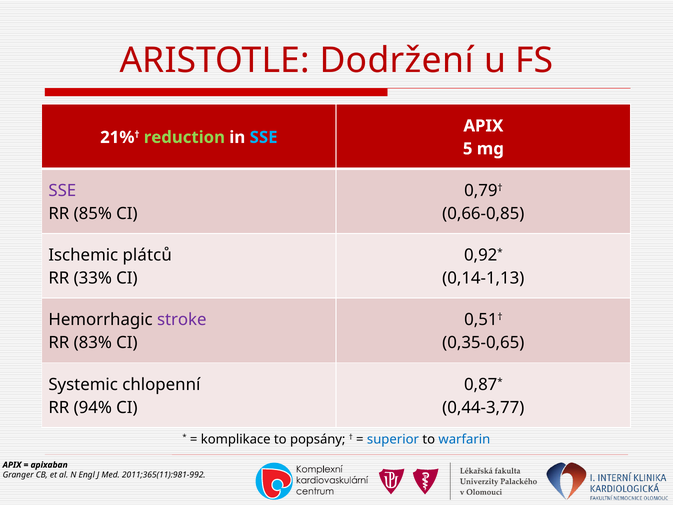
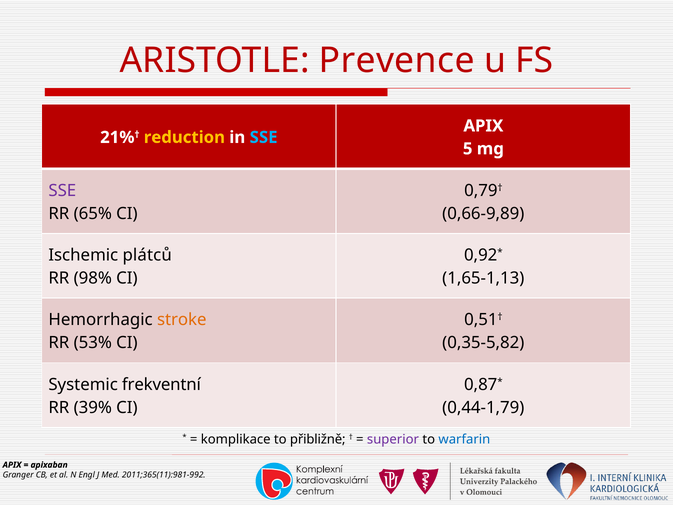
Dodržení: Dodržení -> Prevence (397, 61)
reduction colour: light green -> yellow (184, 137)
85%: 85% -> 65% (93, 213)
0,66-0,85: 0,66-0,85 -> 0,66-9,89 (483, 213)
33%: 33% -> 98% (93, 278)
0,14-1,13: 0,14-1,13 -> 1,65-1,13 (483, 278)
stroke colour: purple -> orange (182, 320)
83%: 83% -> 53% (93, 343)
0,35-0,65: 0,35-0,65 -> 0,35-5,82 (483, 343)
chlopenní: chlopenní -> frekventní (161, 384)
94%: 94% -> 39% (93, 407)
0,44-3,77: 0,44-3,77 -> 0,44-1,79 (483, 407)
popsány: popsány -> přibližně (318, 439)
superior colour: blue -> purple (393, 439)
